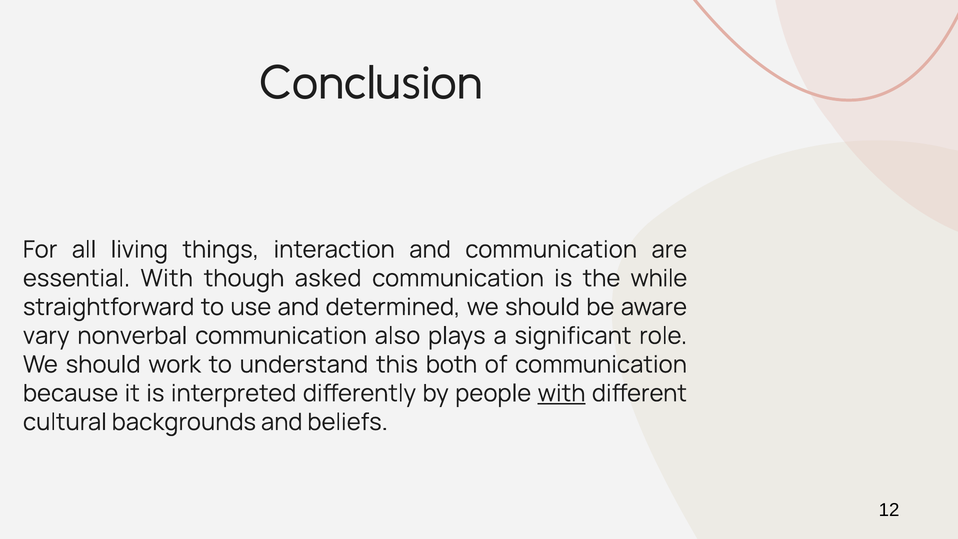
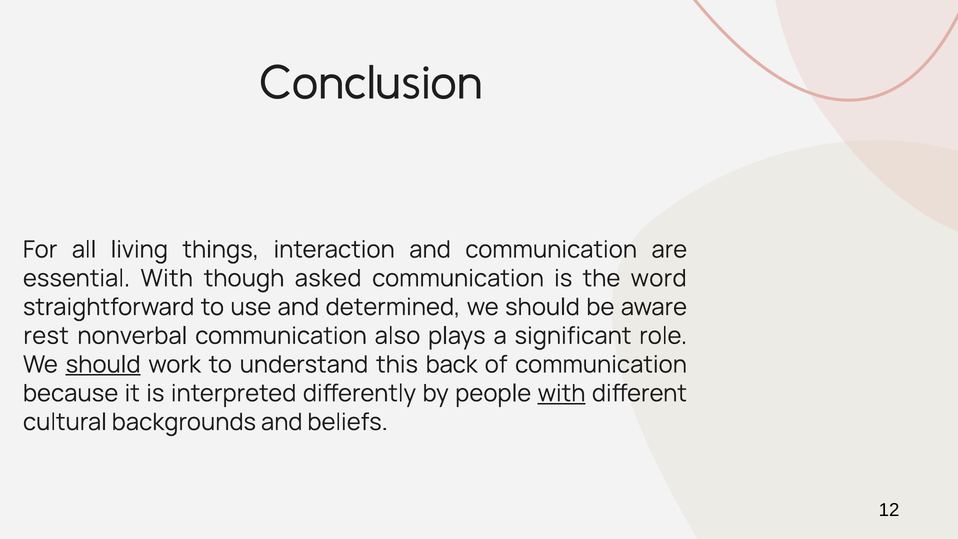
while: while -> word (659, 278)
vary: vary -> rest (46, 336)
should underline: none -> present (103, 365)
both: both -> back (452, 365)
